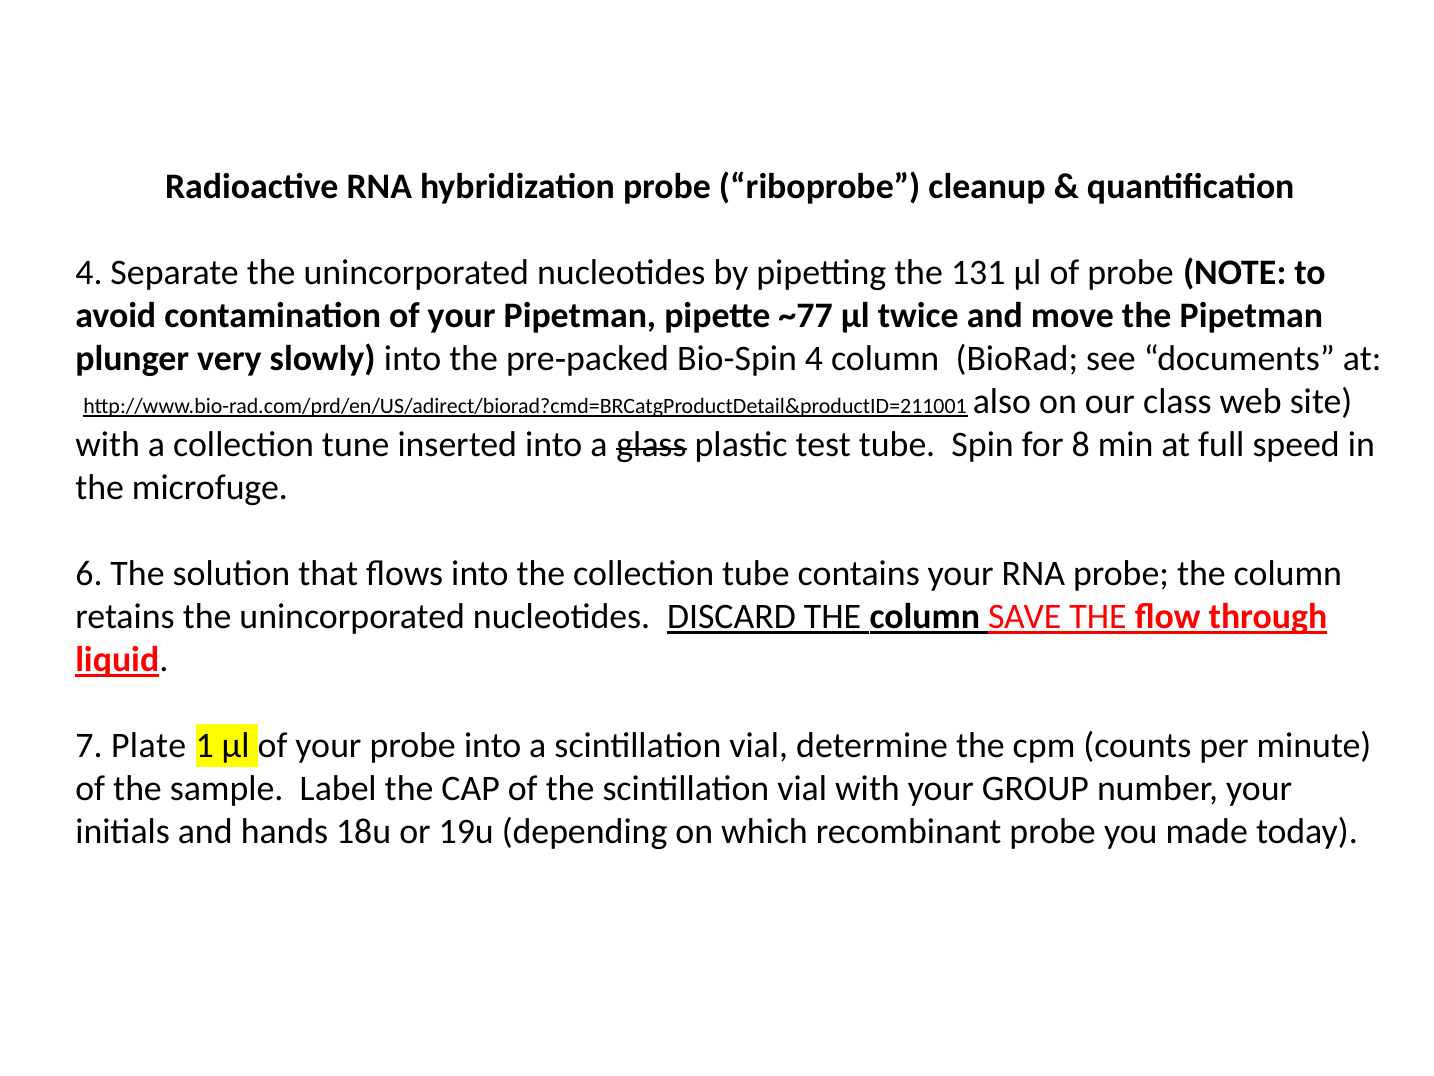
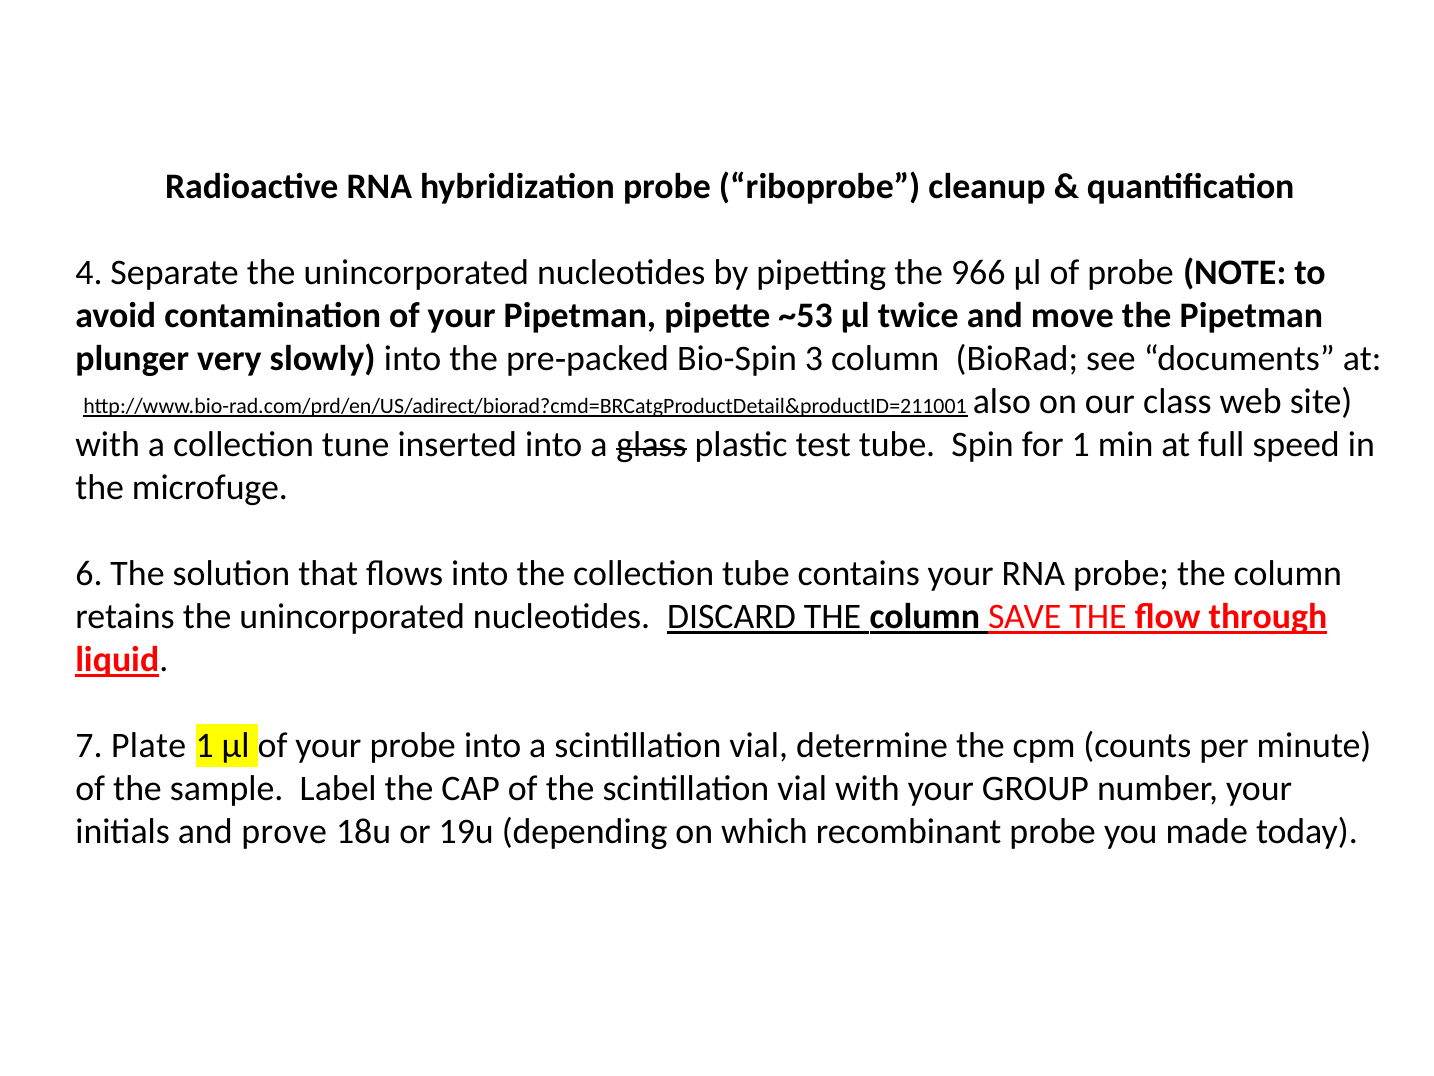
131: 131 -> 966 (978, 272)
~77: ~77 -> ~53 (806, 315)
Bio-Spin 4: 4 -> 3 (814, 358)
for 8: 8 -> 1 (1081, 445)
hands: hands -> prove (284, 832)
